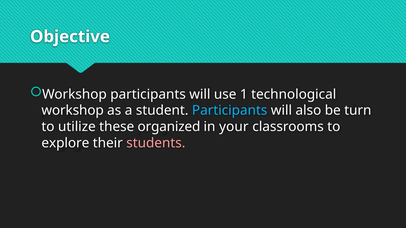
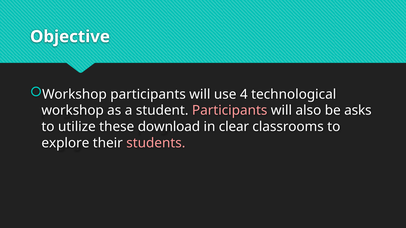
1: 1 -> 4 (244, 94)
Participants colour: light blue -> pink (230, 111)
turn: turn -> asks (358, 111)
organized: organized -> download (169, 127)
your: your -> clear (234, 127)
